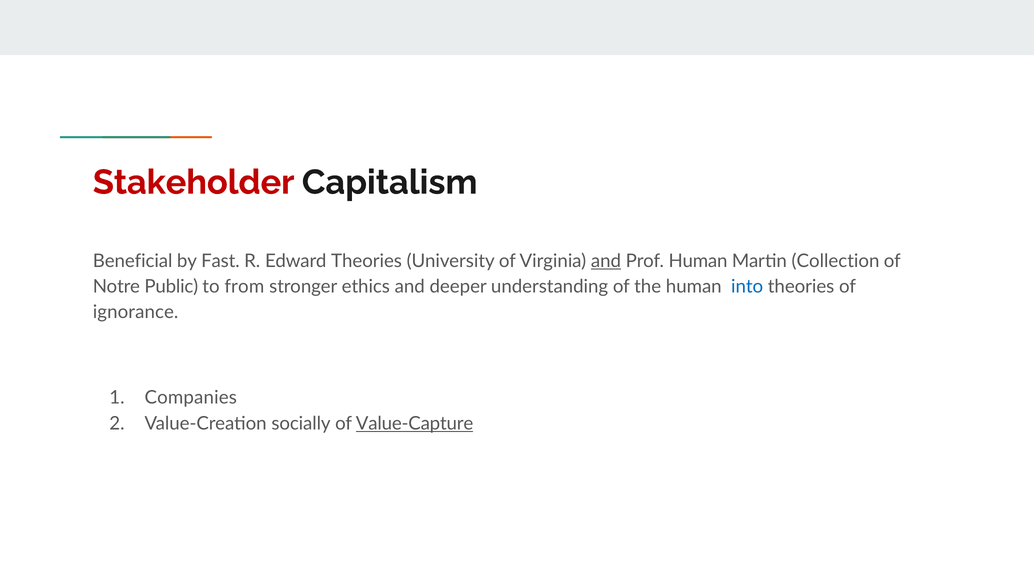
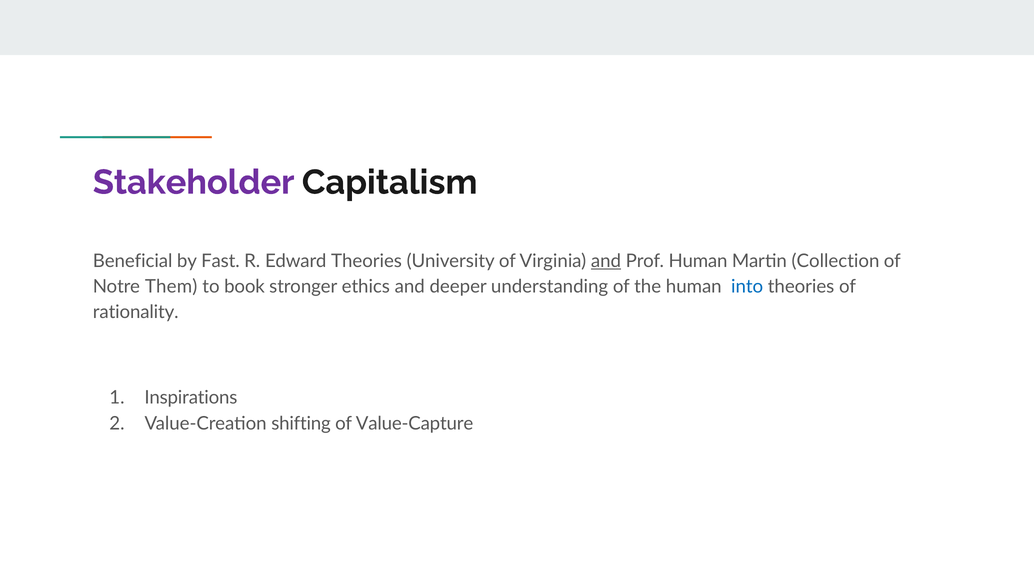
Stakeholder colour: red -> purple (194, 183)
Public: Public -> Them (171, 287)
from: from -> book (245, 287)
ignorance: ignorance -> rationality (136, 313)
Companies: Companies -> Inspirations (191, 398)
socially: socially -> shifting (301, 424)
Value-Capture underline: present -> none (415, 424)
